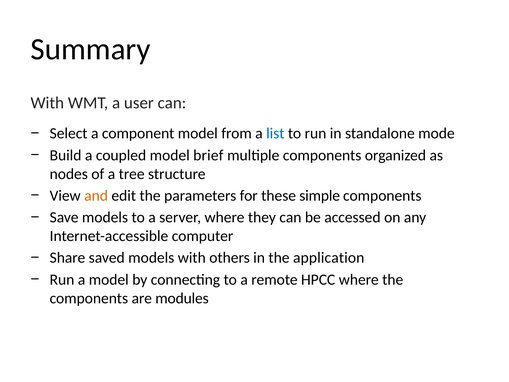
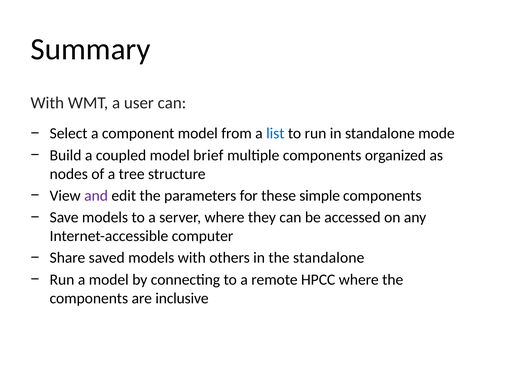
and colour: orange -> purple (96, 196)
the application: application -> standalone (329, 258)
modules: modules -> inclusive (182, 298)
